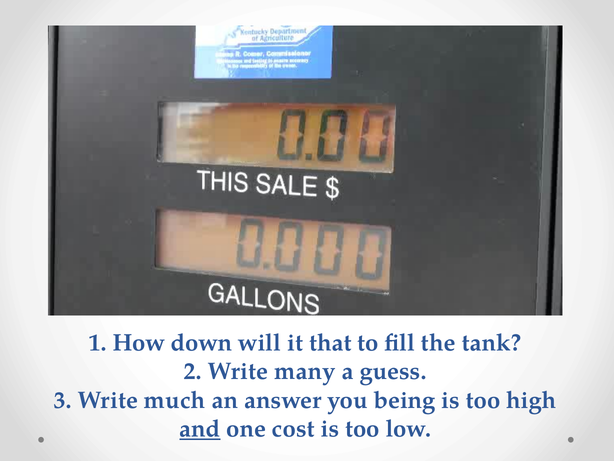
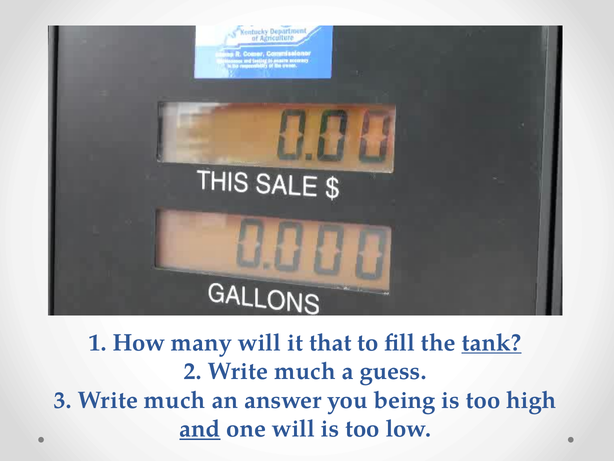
down: down -> many (201, 342)
tank underline: none -> present (492, 342)
2 Write many: many -> much (305, 371)
one cost: cost -> will (294, 428)
